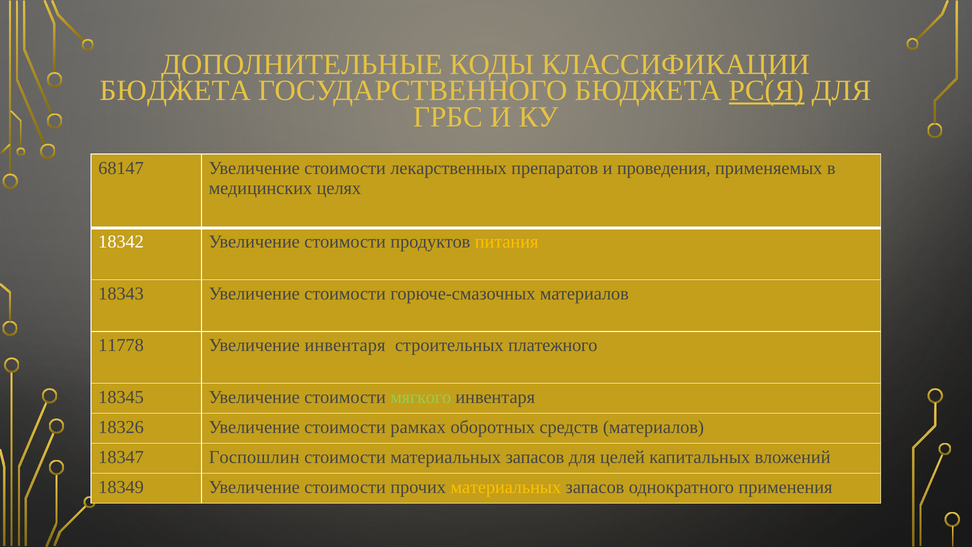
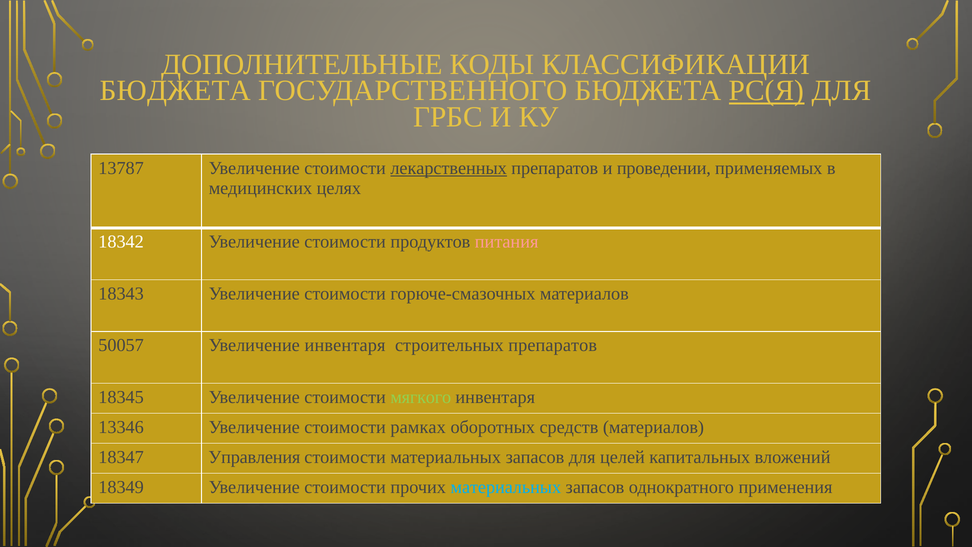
68147: 68147 -> 13787 (121, 168)
лекарственных underline: none -> present (449, 168)
проведения: проведения -> проведении (664, 168)
питания colour: yellow -> pink (507, 242)
11778: 11778 -> 50057 (121, 345)
строительных платежного: платежного -> препаратов (553, 345)
18326: 18326 -> 13346 (121, 427)
Госпошлин: Госпошлин -> Управления (254, 457)
материальных colour: yellow -> light blue (506, 487)
